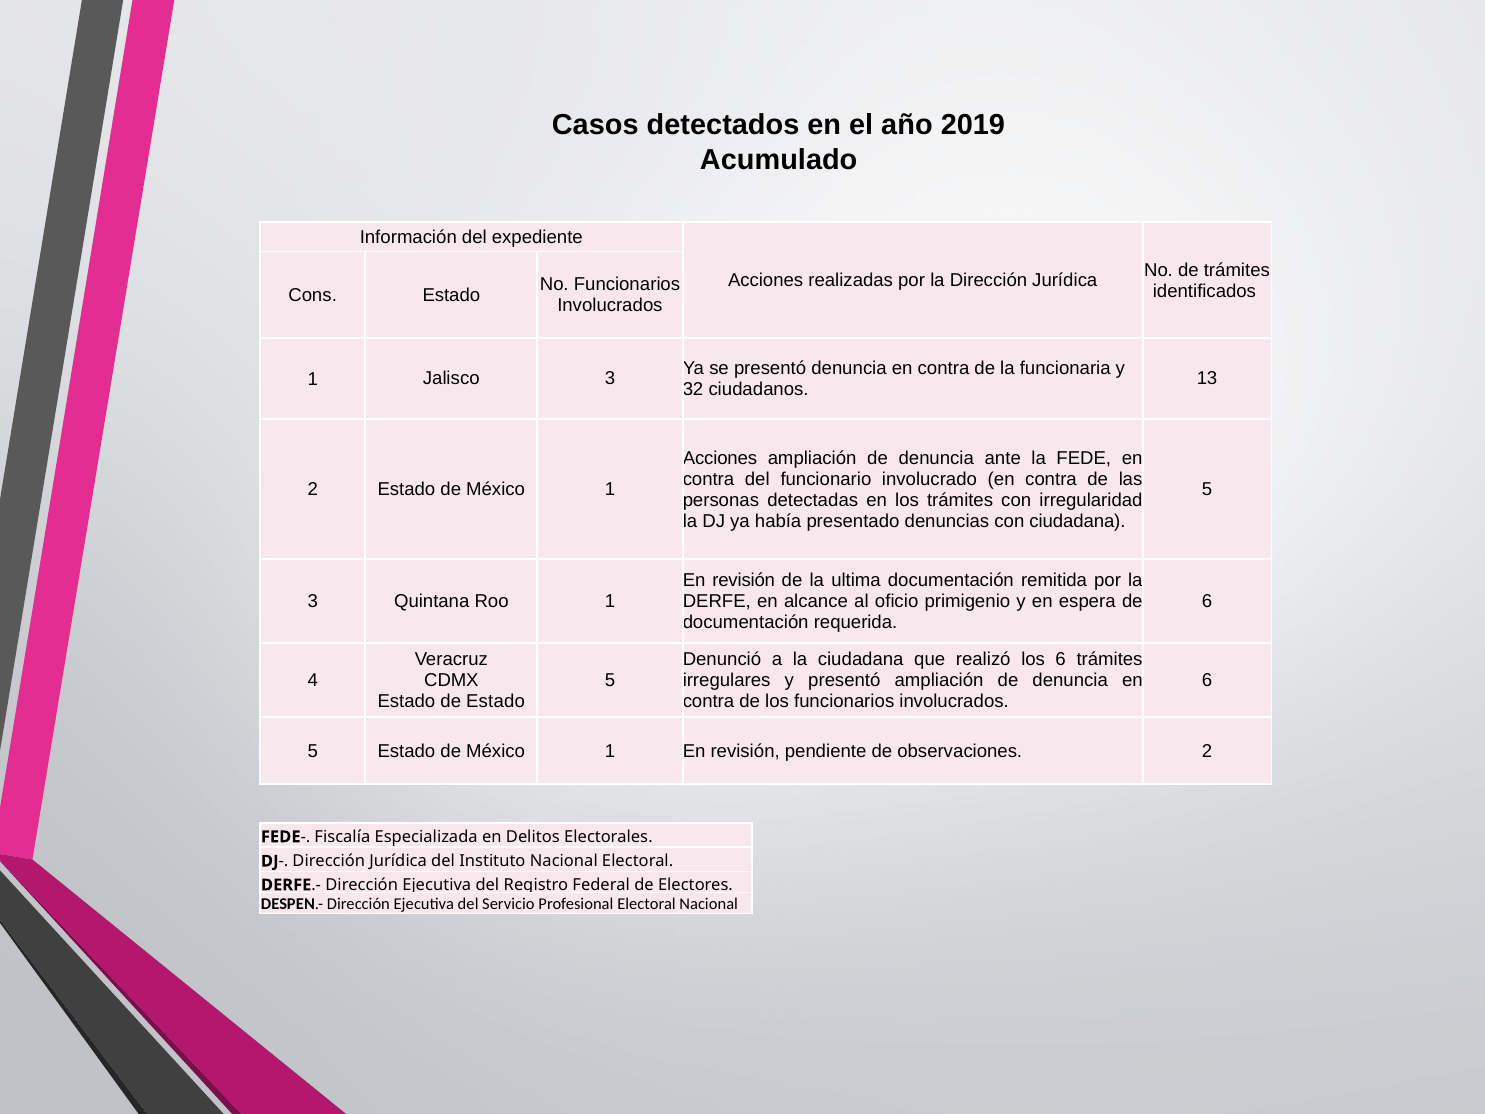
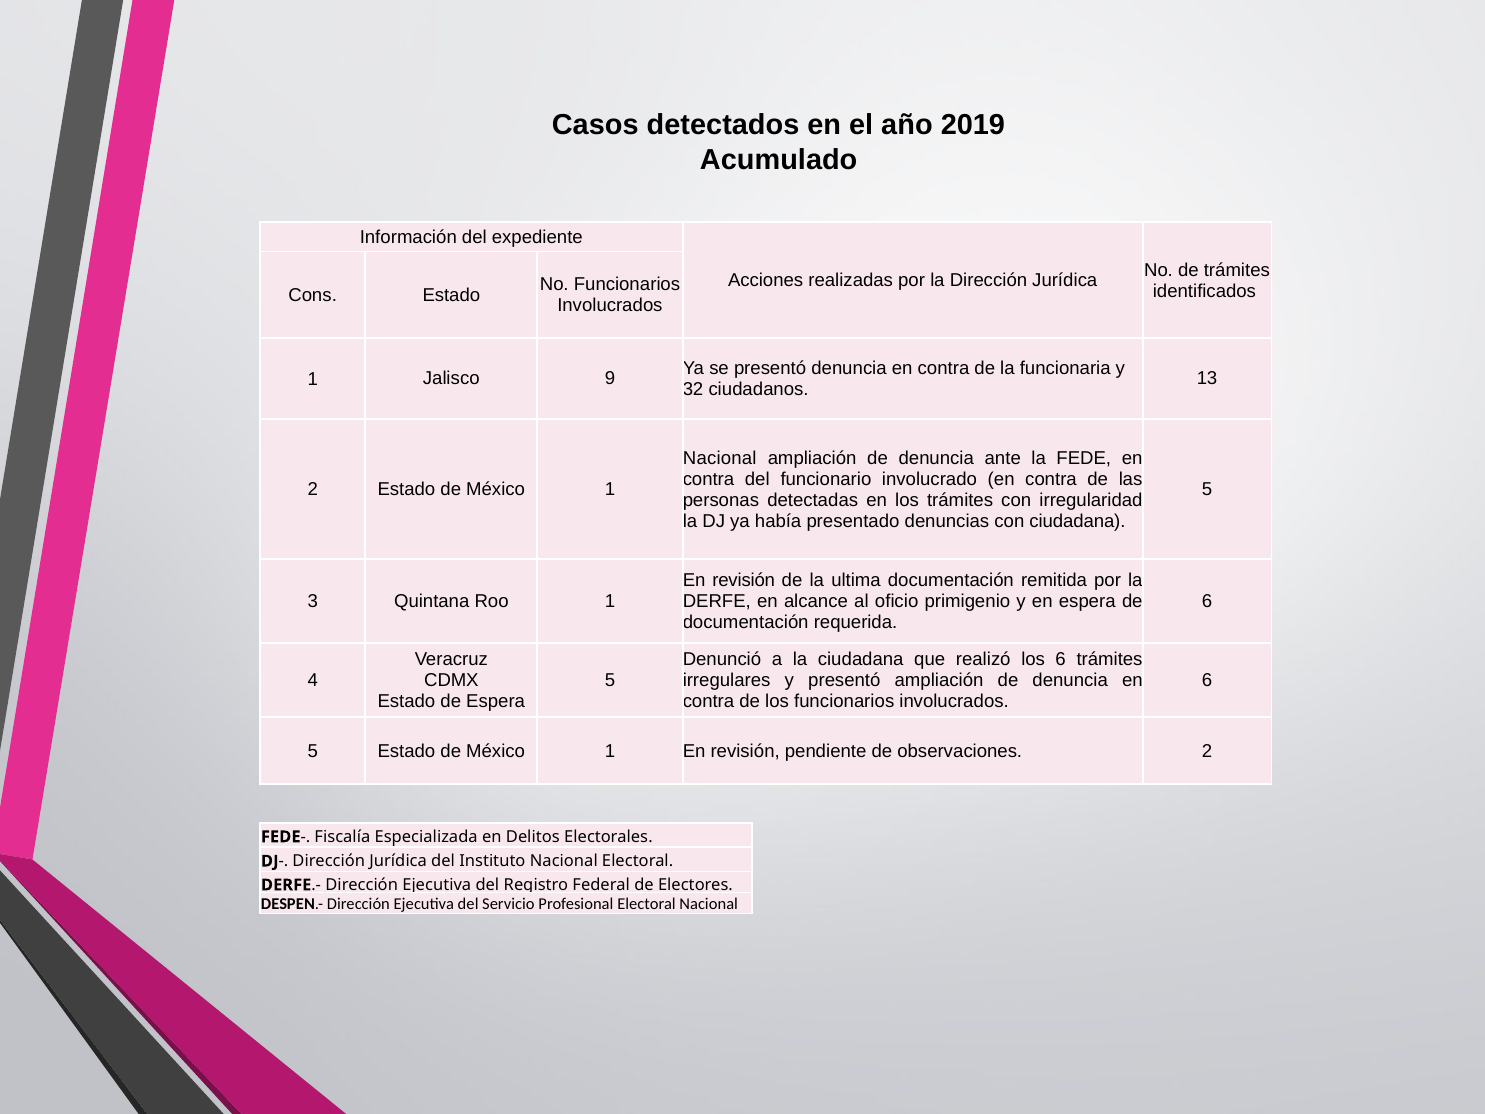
Jalisco 3: 3 -> 9 (610, 379)
Acciones: Acciones -> Nacional (720, 458)
de Estado: Estado -> Espera (496, 701)
